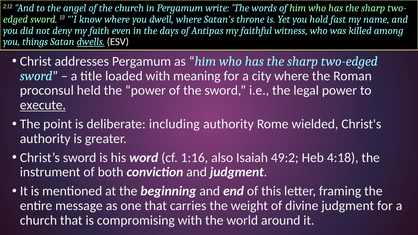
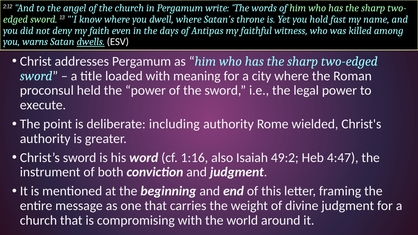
things: things -> warns (35, 42)
execute underline: present -> none (43, 105)
4:18: 4:18 -> 4:47 (343, 158)
